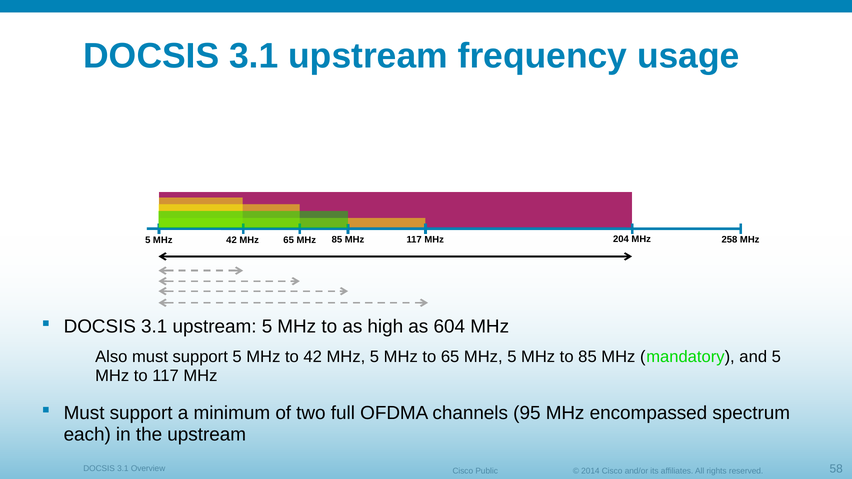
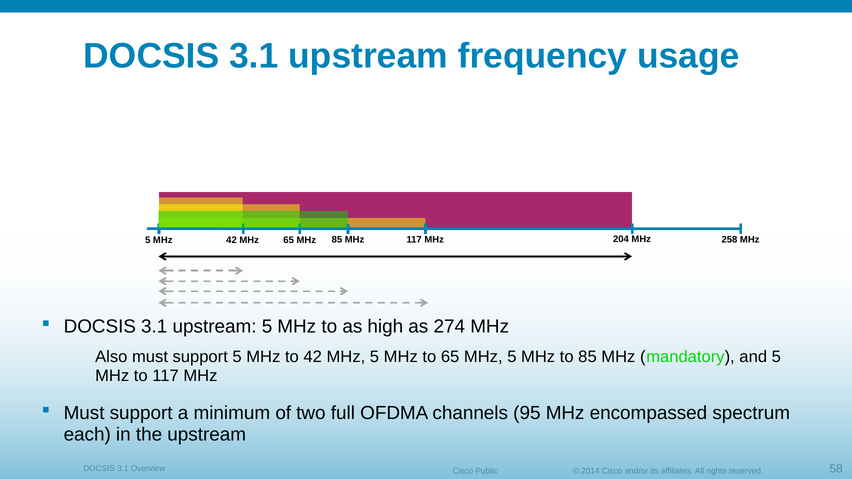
604: 604 -> 274 (449, 327)
